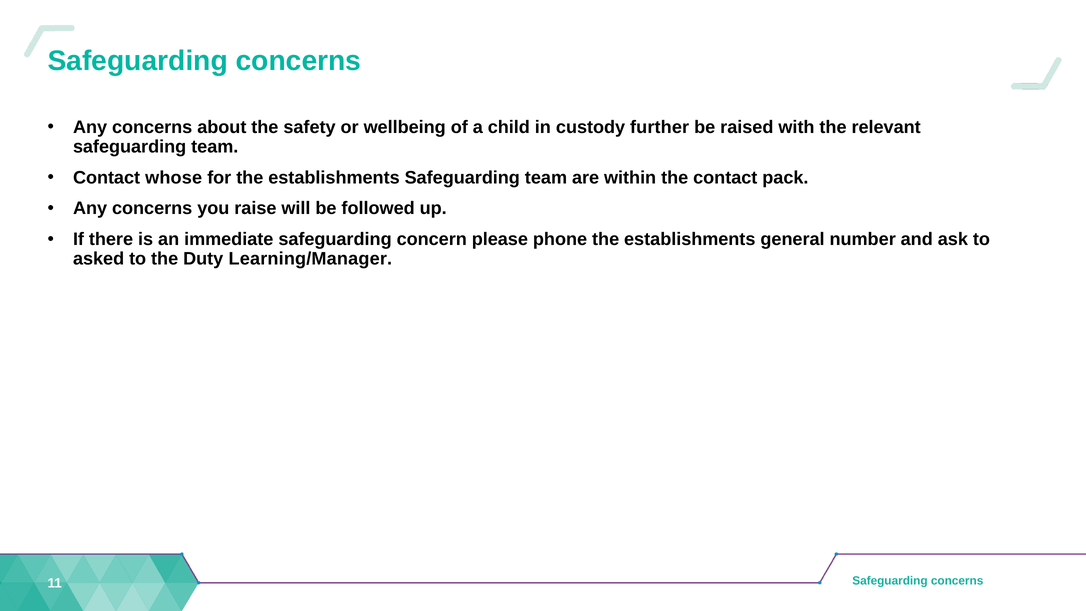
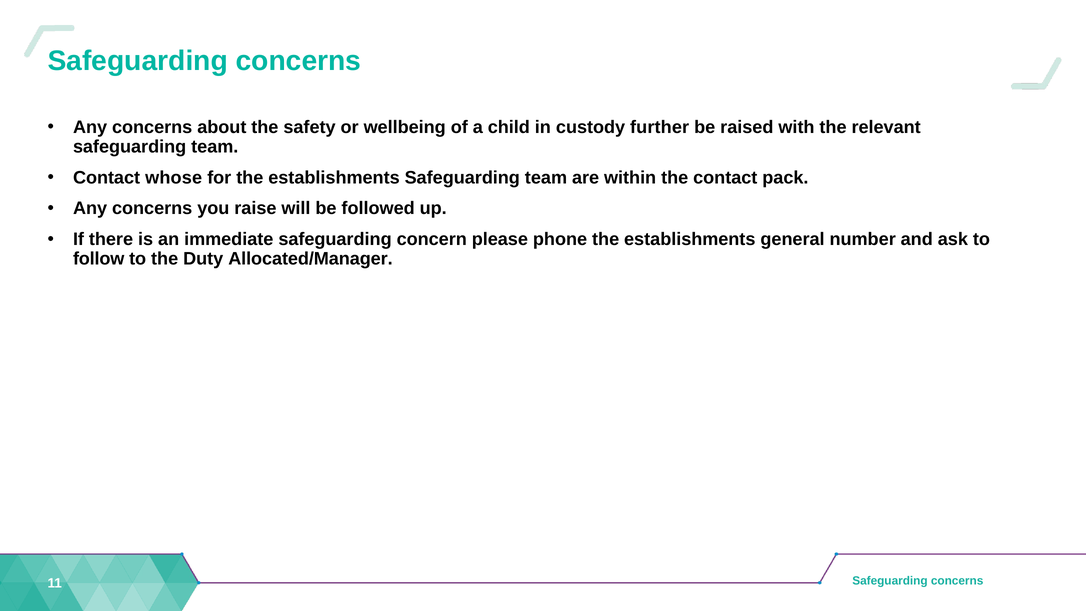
asked: asked -> follow (99, 259)
Learning/Manager: Learning/Manager -> Allocated/Manager (310, 259)
